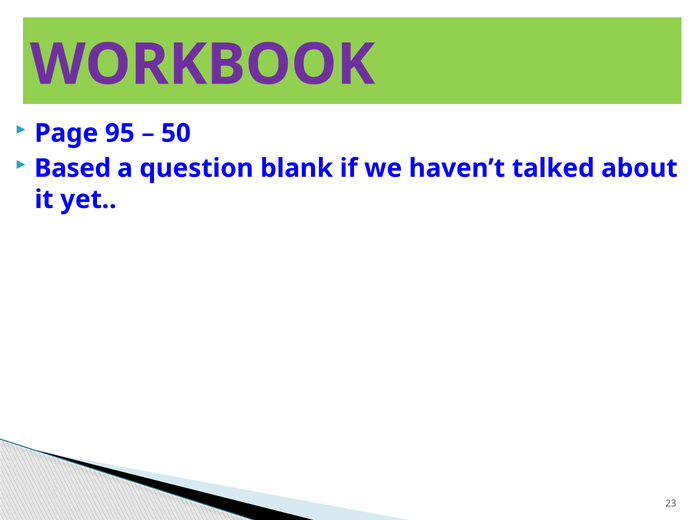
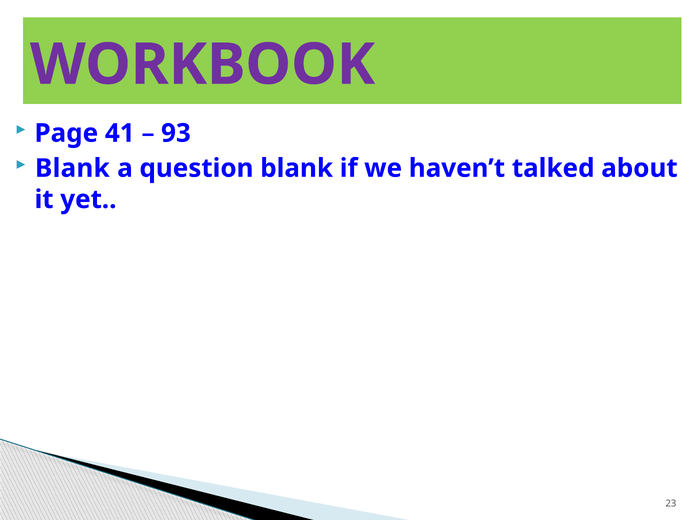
95: 95 -> 41 (120, 133)
50: 50 -> 93 (176, 133)
Based: Based -> Blank (72, 168)
